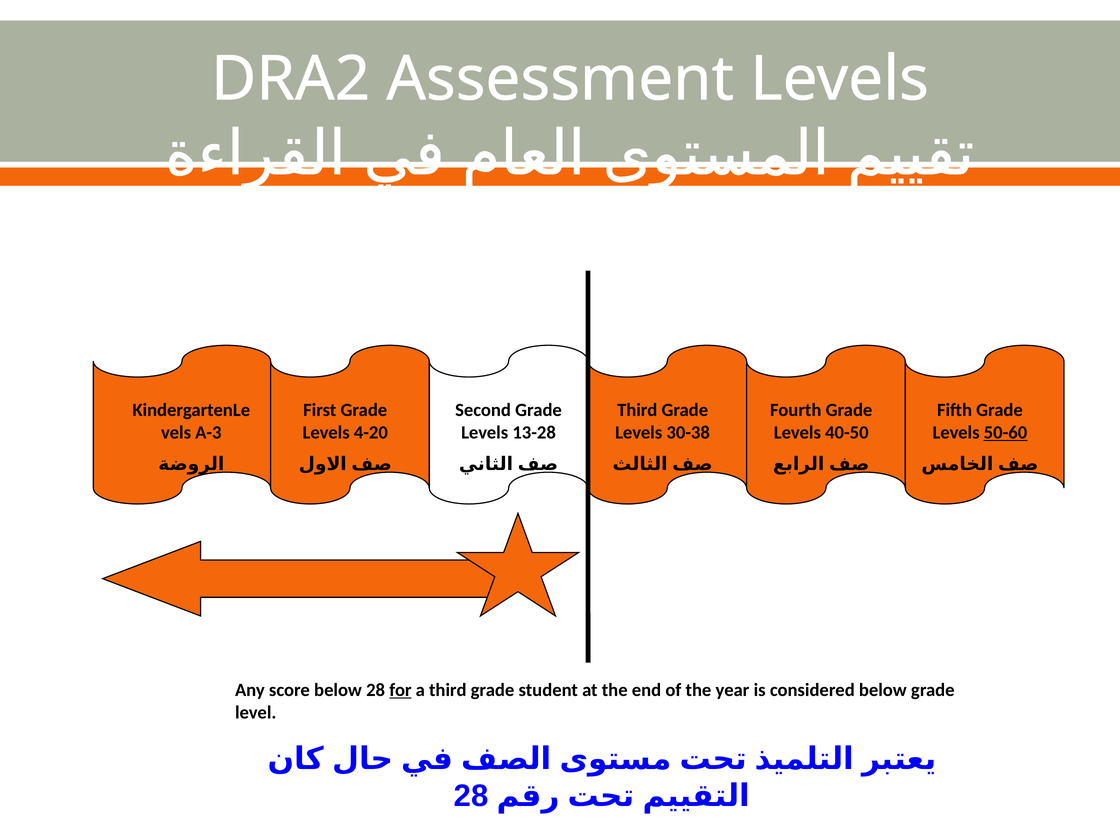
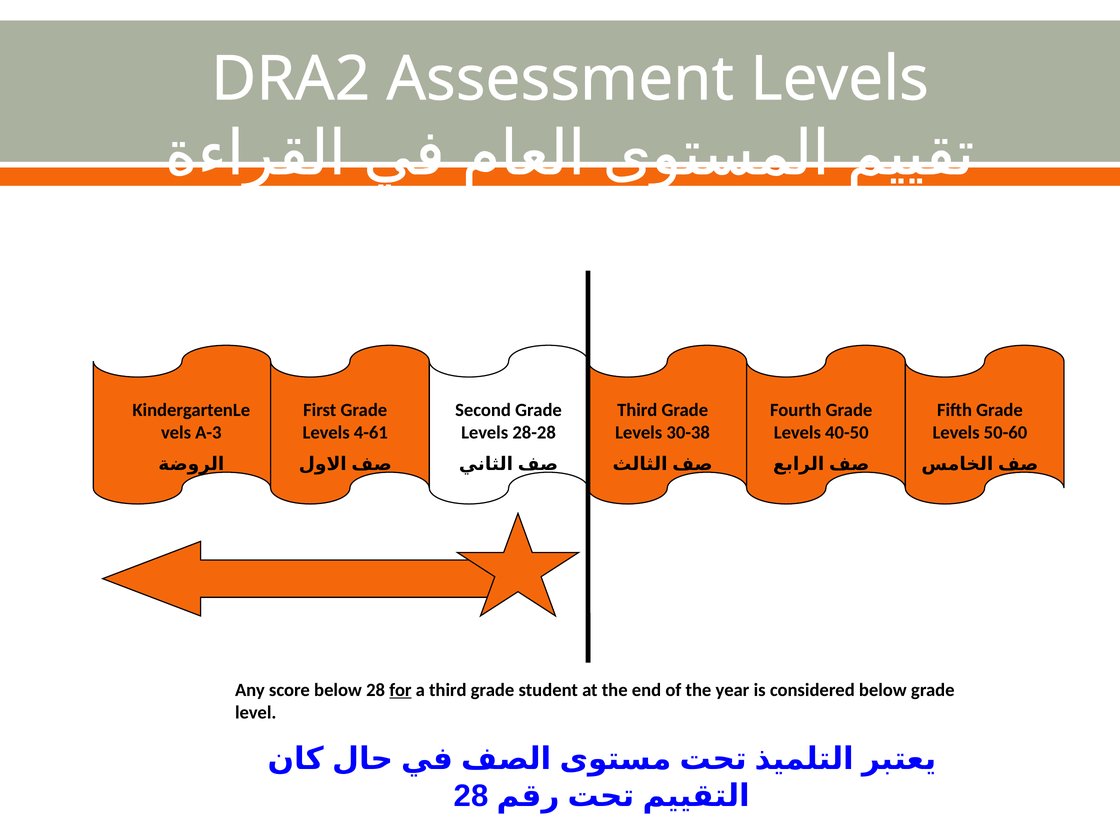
4-20: 4-20 -> 4-61 (371, 432)
13-28: 13-28 -> 28-28 (534, 432)
50-60 underline: present -> none (1006, 432)
